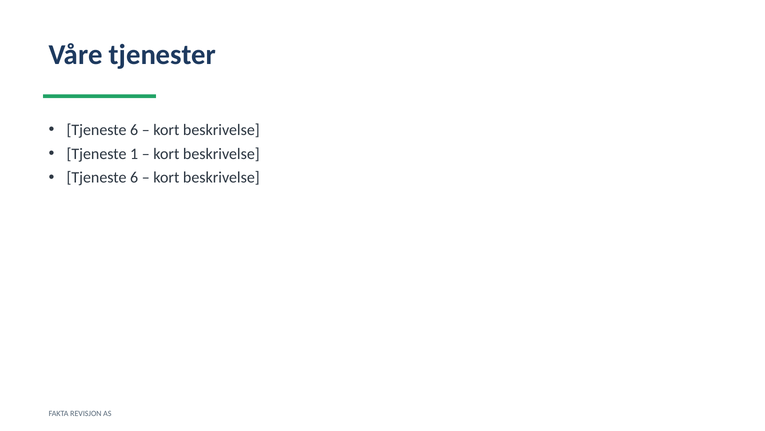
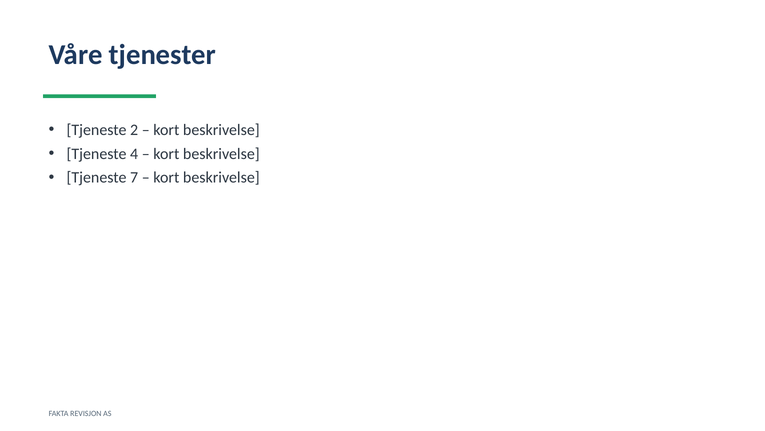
6: 6 -> 2 (134, 130)
1: 1 -> 4 (134, 153)
6: 6 -> 7 (134, 177)
